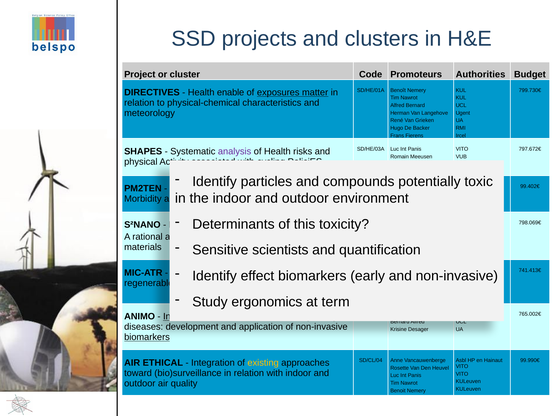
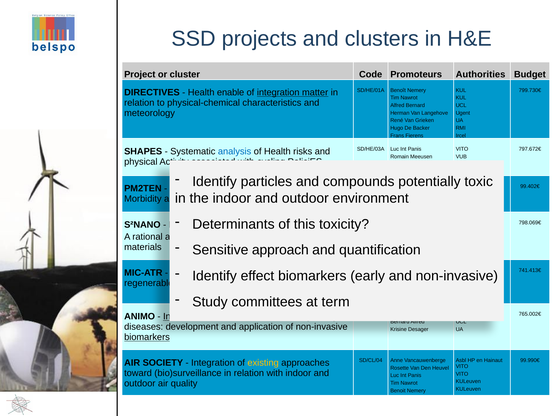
of exposures: exposures -> integration (278, 92)
analysis colour: purple -> blue (235, 151)
Sensitive scientists: scientists -> approach (280, 250)
ergonomics: ergonomics -> committees (267, 301)
ETHICAL: ETHICAL -> SOCIETY (163, 362)
